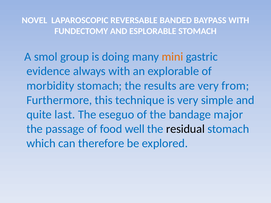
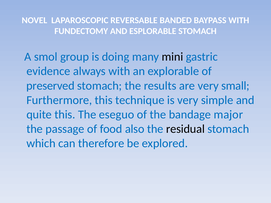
mini colour: orange -> black (172, 57)
morbidity: morbidity -> preserved (50, 86)
from: from -> small (235, 86)
quite last: last -> this (65, 115)
well: well -> also (135, 129)
